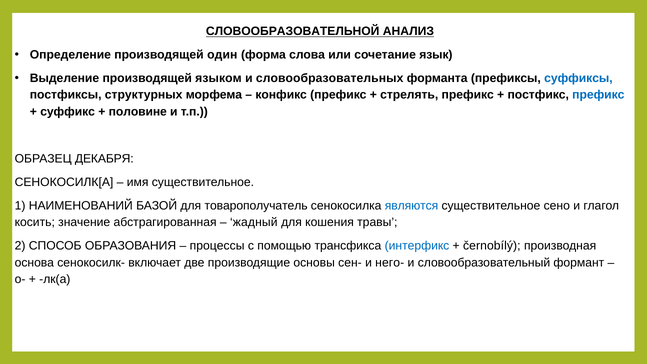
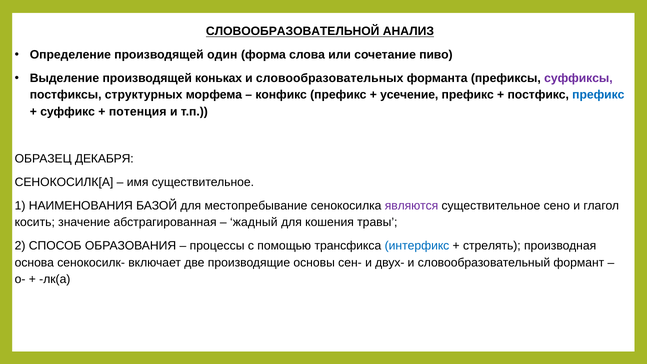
язык: язык -> пиво (436, 55)
языком: языком -> коньках (219, 78)
суффиксы colour: blue -> purple (578, 78)
стрелять: стрелять -> усечение (409, 95)
половине: половине -> потенция (138, 112)
НАИМЕНОВАНИЙ: НАИМЕНОВАНИЙ -> НАИМЕНОВАНИЯ (81, 206)
товарополучатель: товарополучатель -> местопребывание (256, 206)
являются colour: blue -> purple (412, 206)
černobílý: černobílý -> стрелять (492, 246)
него-: него- -> двух- (390, 263)
